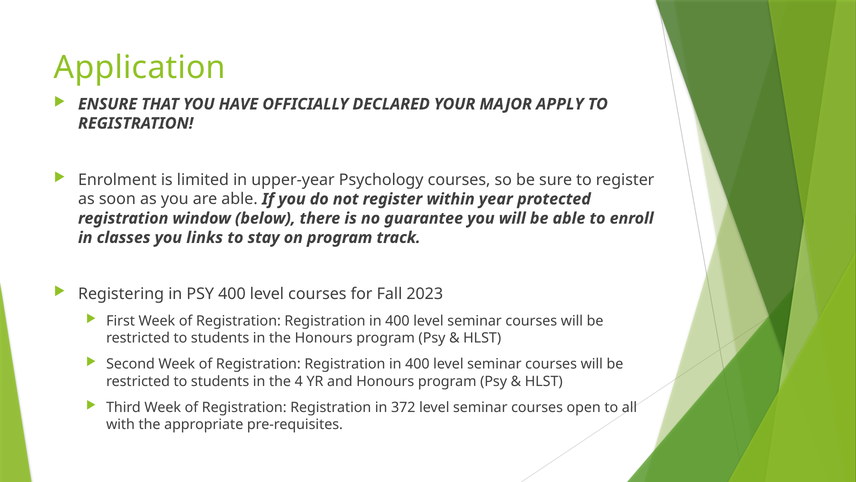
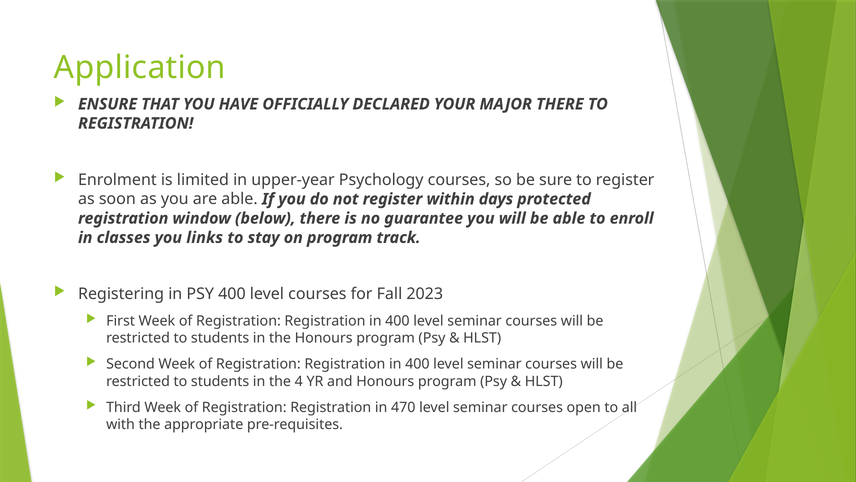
MAJOR APPLY: APPLY -> THERE (560, 104)
year: year -> days (496, 199)
372: 372 -> 470 (403, 407)
